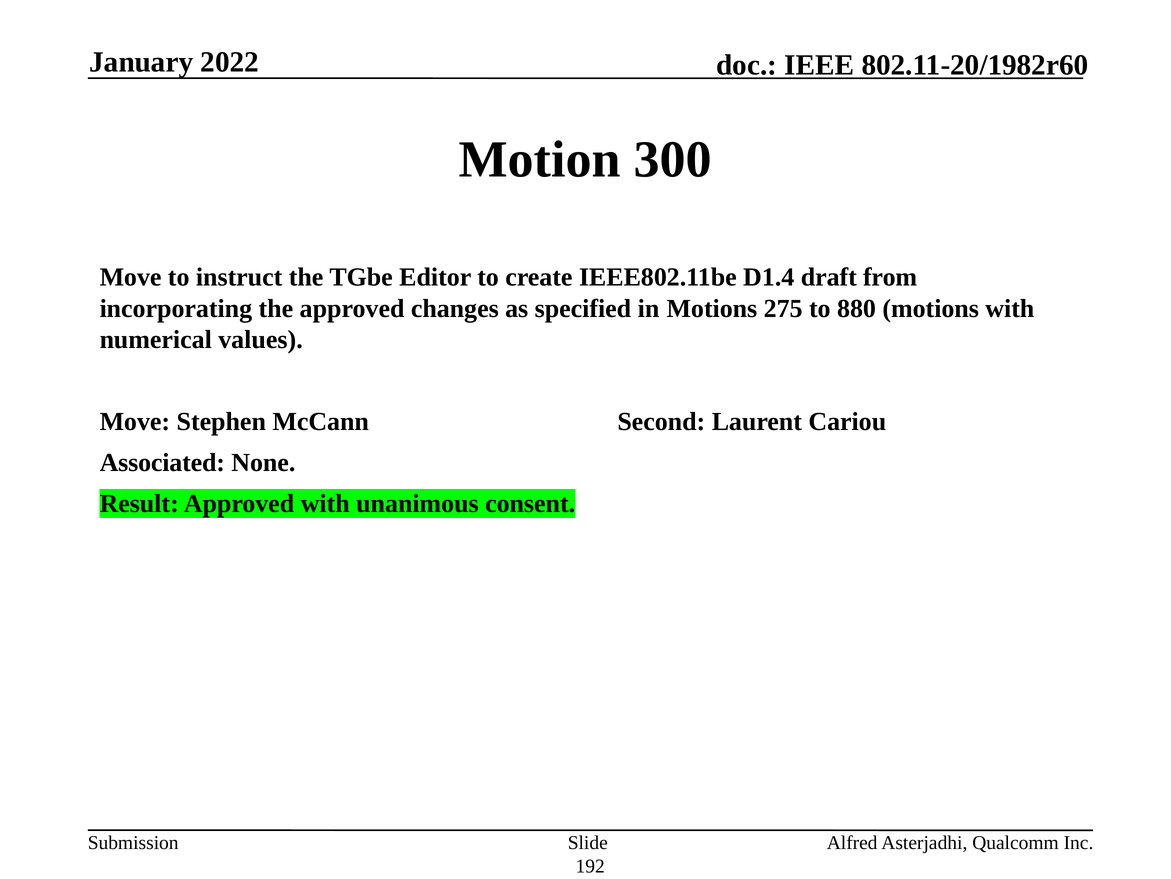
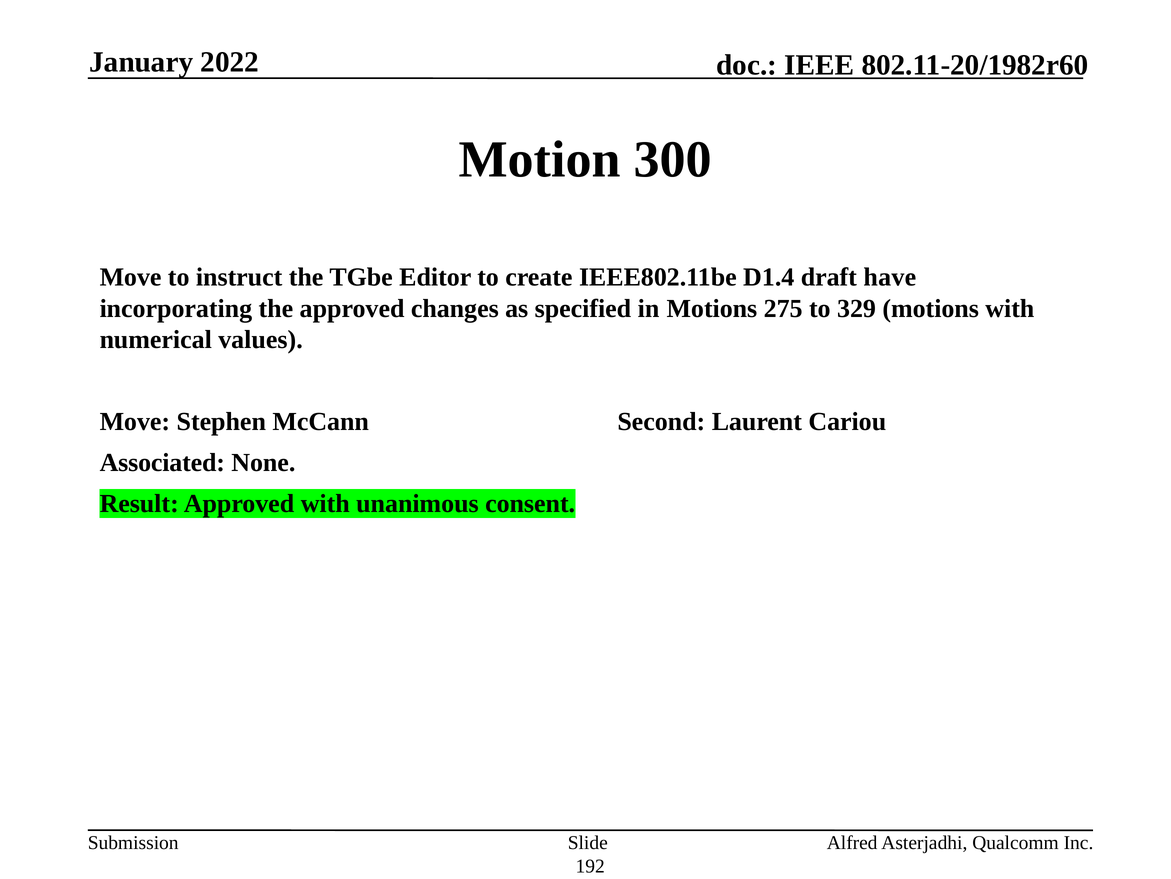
from: from -> have (890, 277)
880: 880 -> 329 (857, 308)
